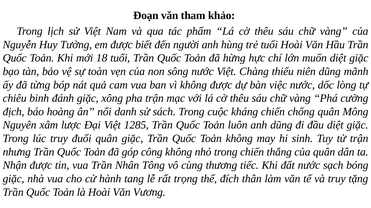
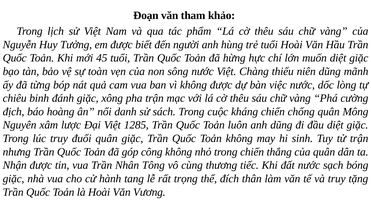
18: 18 -> 45 (102, 58)
